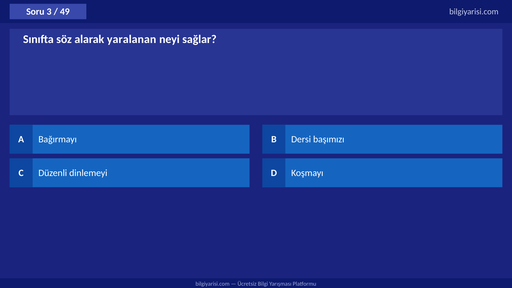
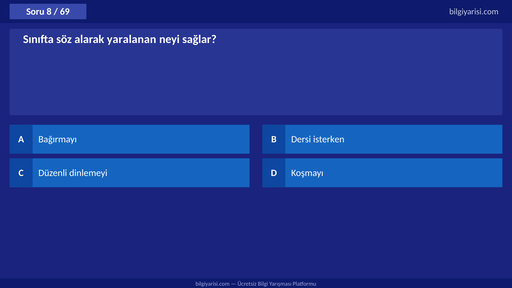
3: 3 -> 8 (49, 12)
49: 49 -> 69 (65, 12)
başımızı: başımızı -> isterken (329, 139)
